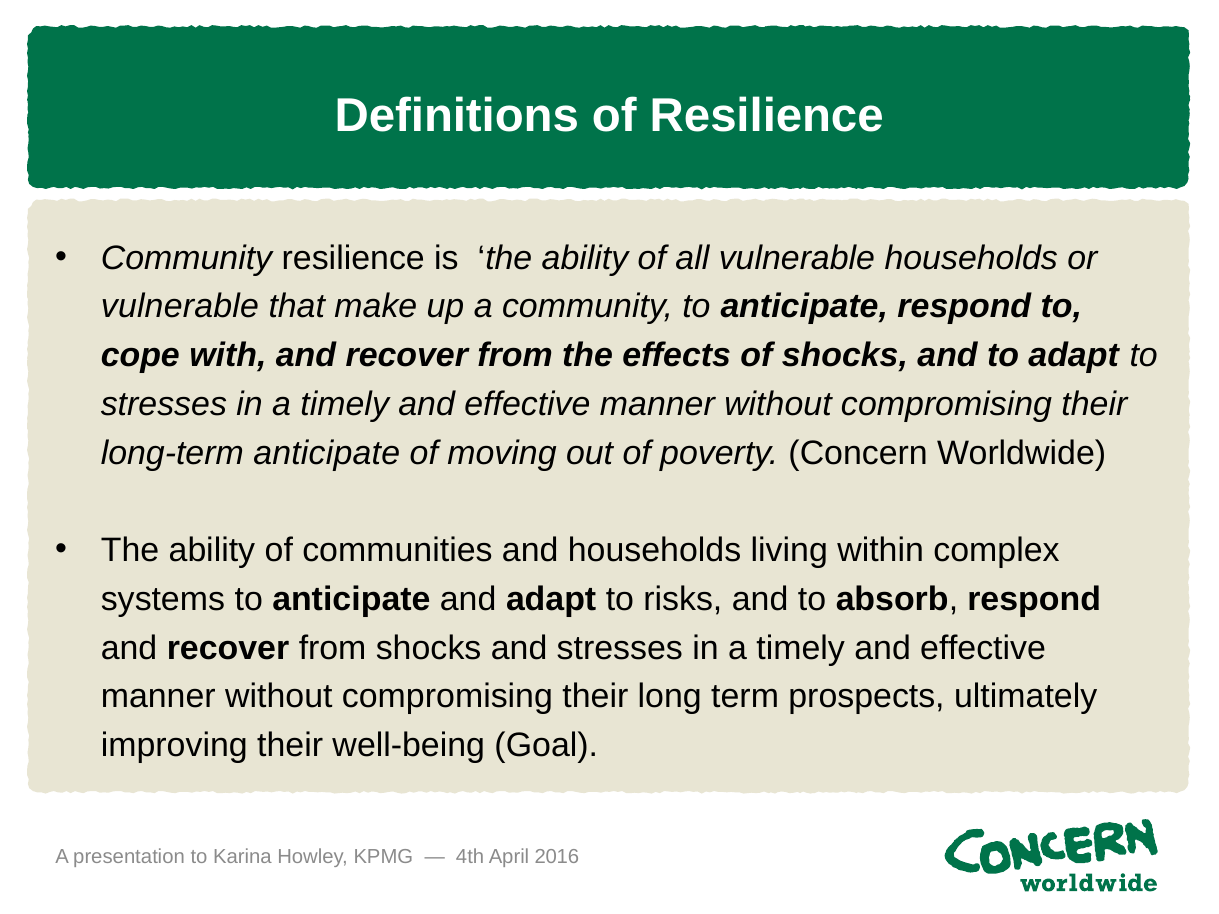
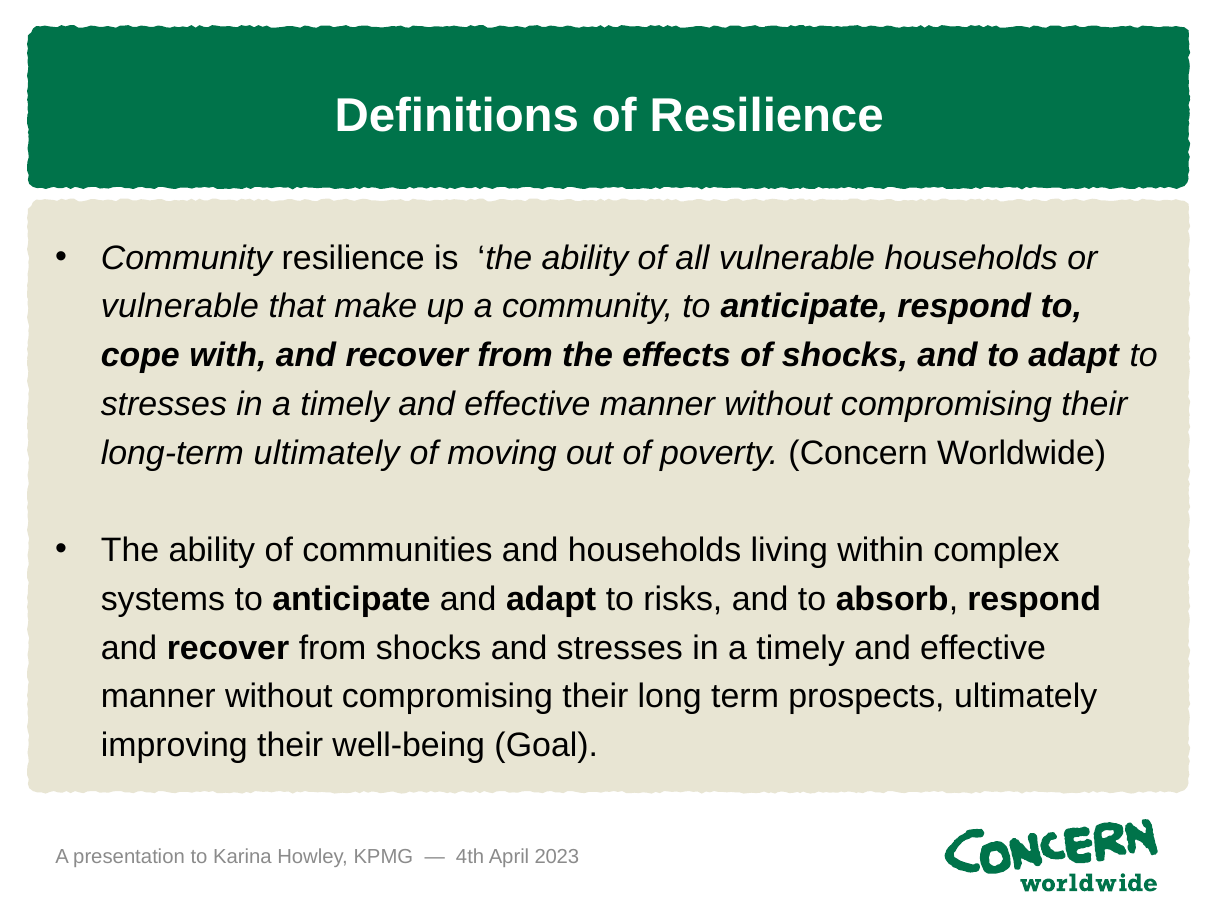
long-term anticipate: anticipate -> ultimately (327, 453)
2016: 2016 -> 2023 (557, 857)
